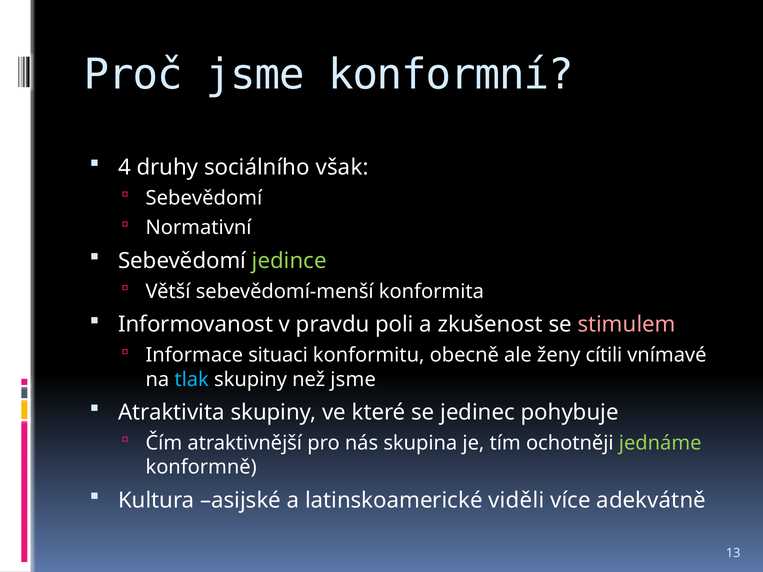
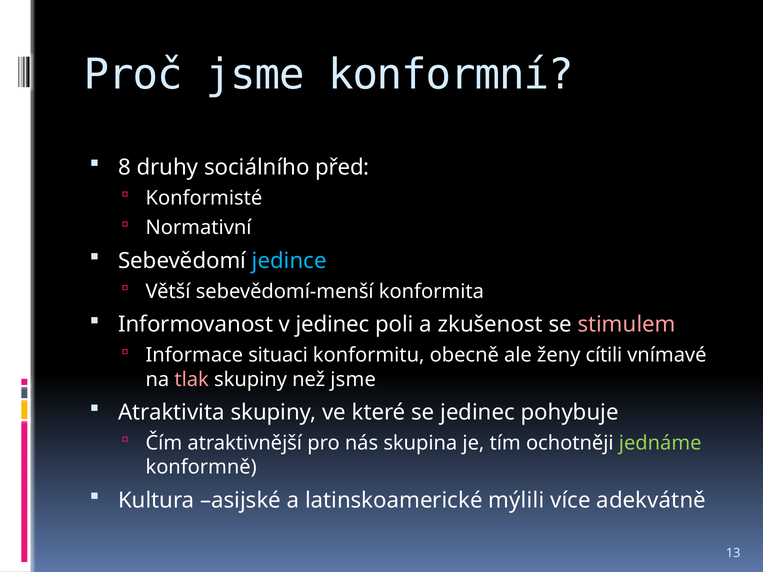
4: 4 -> 8 (125, 167)
však: však -> před (342, 167)
Sebevědomí: Sebevědomí -> Konformisté (204, 198)
jedince colour: light green -> light blue (289, 261)
v pravdu: pravdu -> jedinec (333, 325)
tlak colour: light blue -> pink (192, 380)
viděli: viděli -> mýlili (516, 501)
